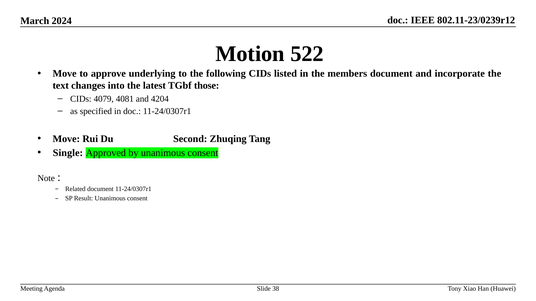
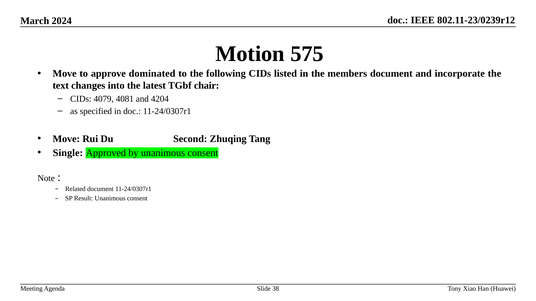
522: 522 -> 575 (307, 54)
underlying: underlying -> dominated (152, 74)
those: those -> chair (207, 86)
